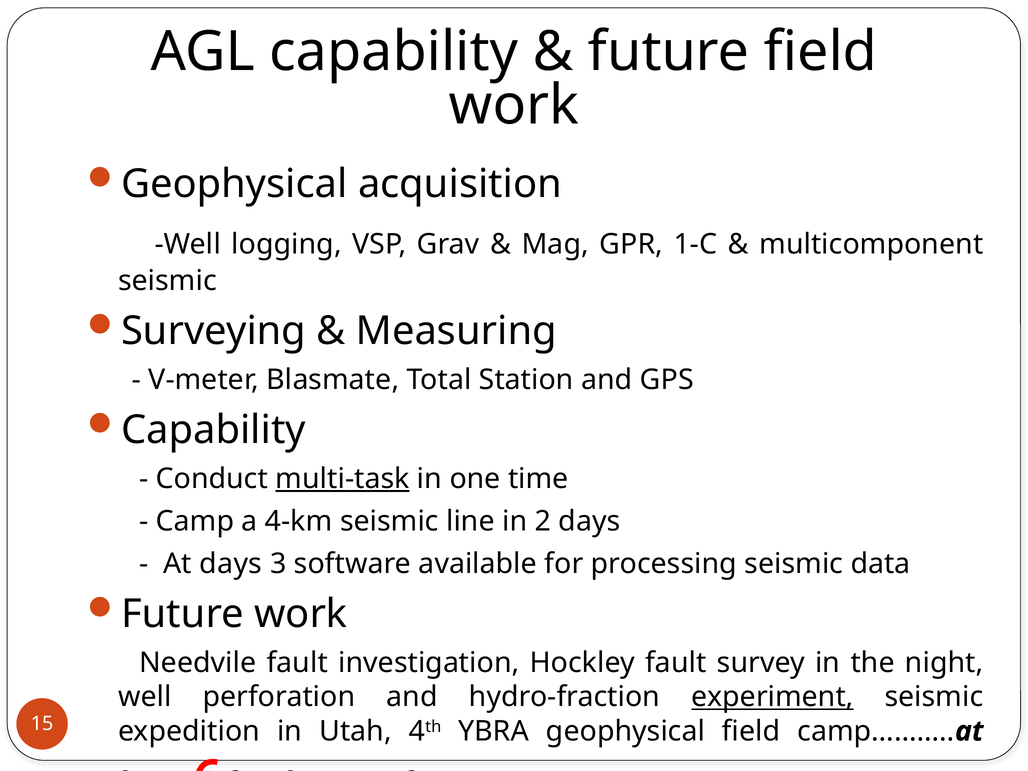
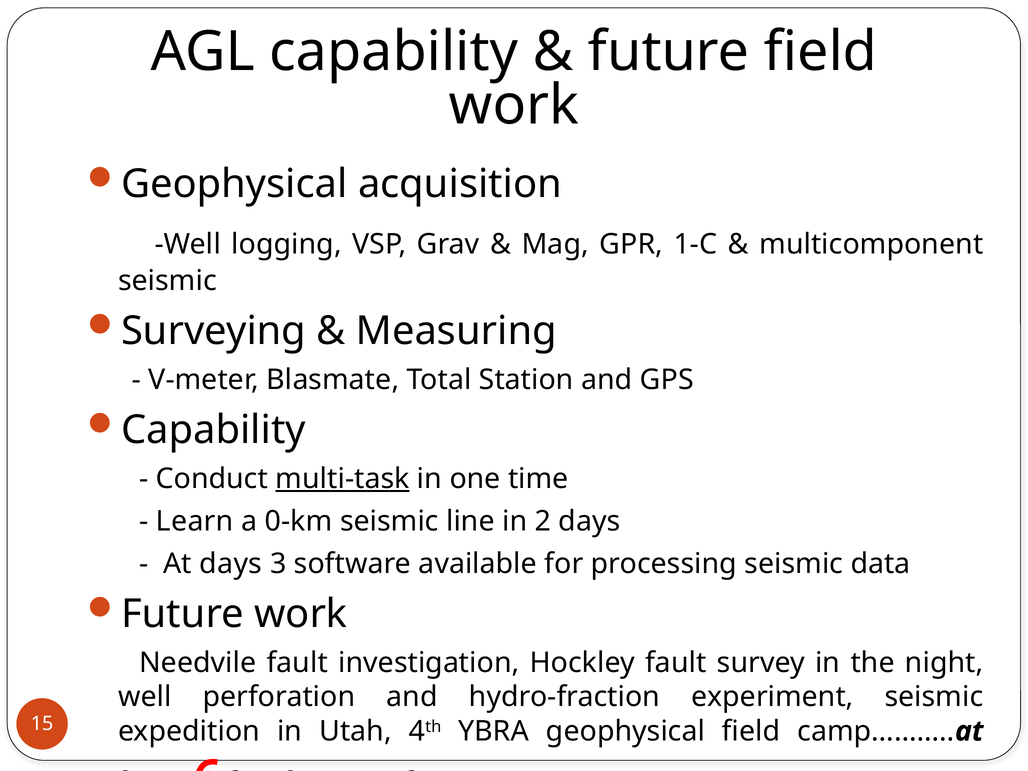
Camp: Camp -> Learn (195, 521)
4-km: 4-km -> 0-km (299, 521)
experiment underline: present -> none (772, 697)
